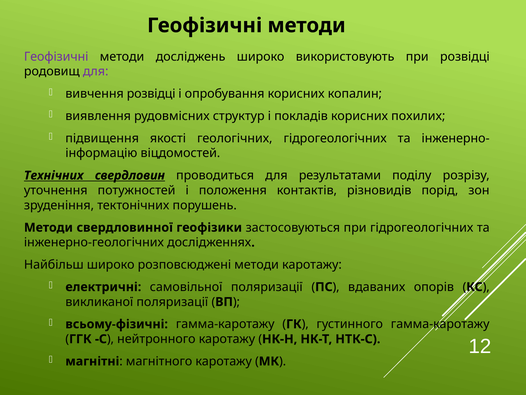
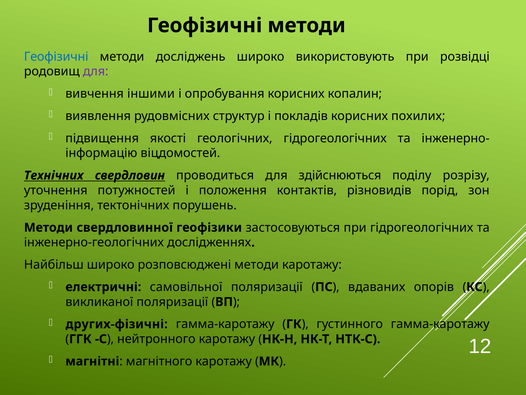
Геофізичні colour: purple -> blue (56, 57)
вивчення розвідці: розвідці -> іншими (151, 94)
результатами: результатами -> здійснюються (340, 175)
всьому-фізичні: всьому-фізичні -> других-фізичні (117, 324)
